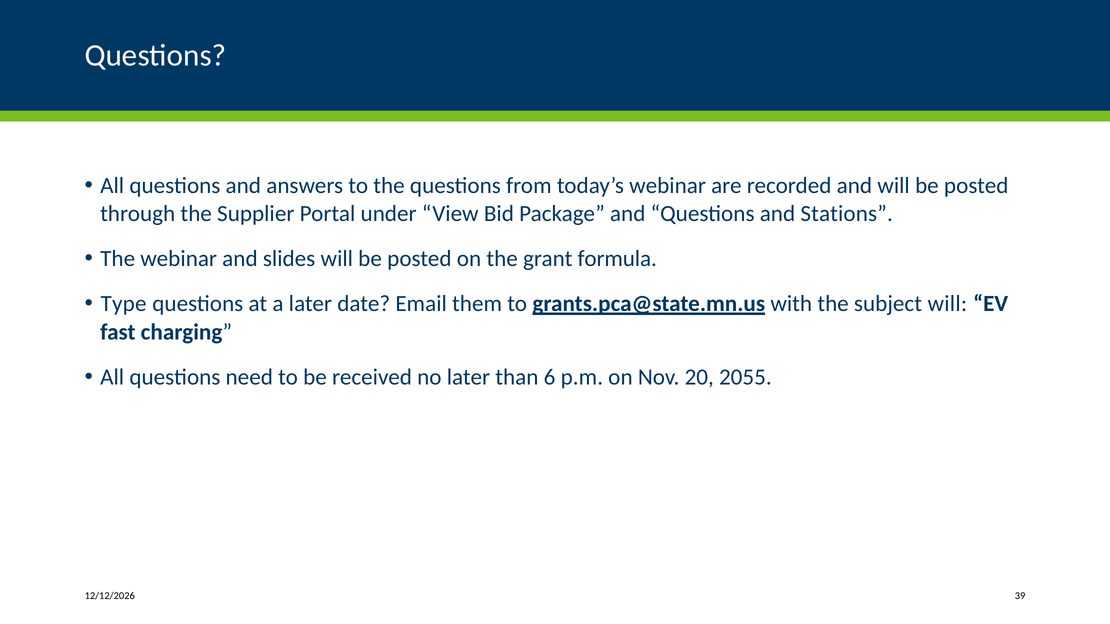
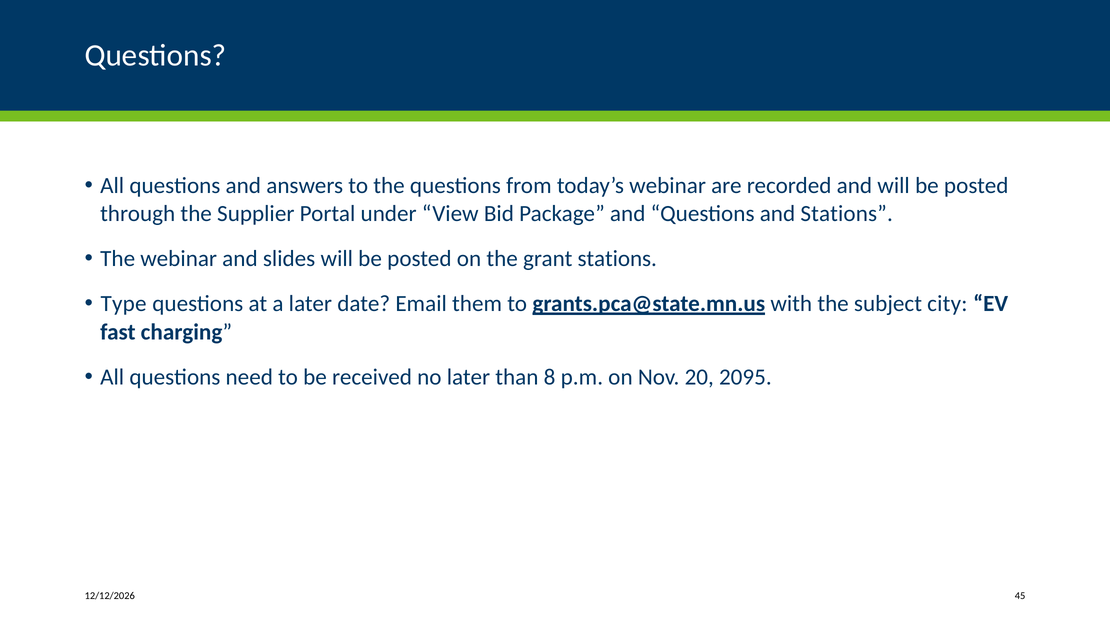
grant formula: formula -> stations (617, 259)
subject will: will -> city (947, 304)
6: 6 -> 8 (550, 378)
2055: 2055 -> 2095 (745, 378)
39: 39 -> 45 (1020, 596)
